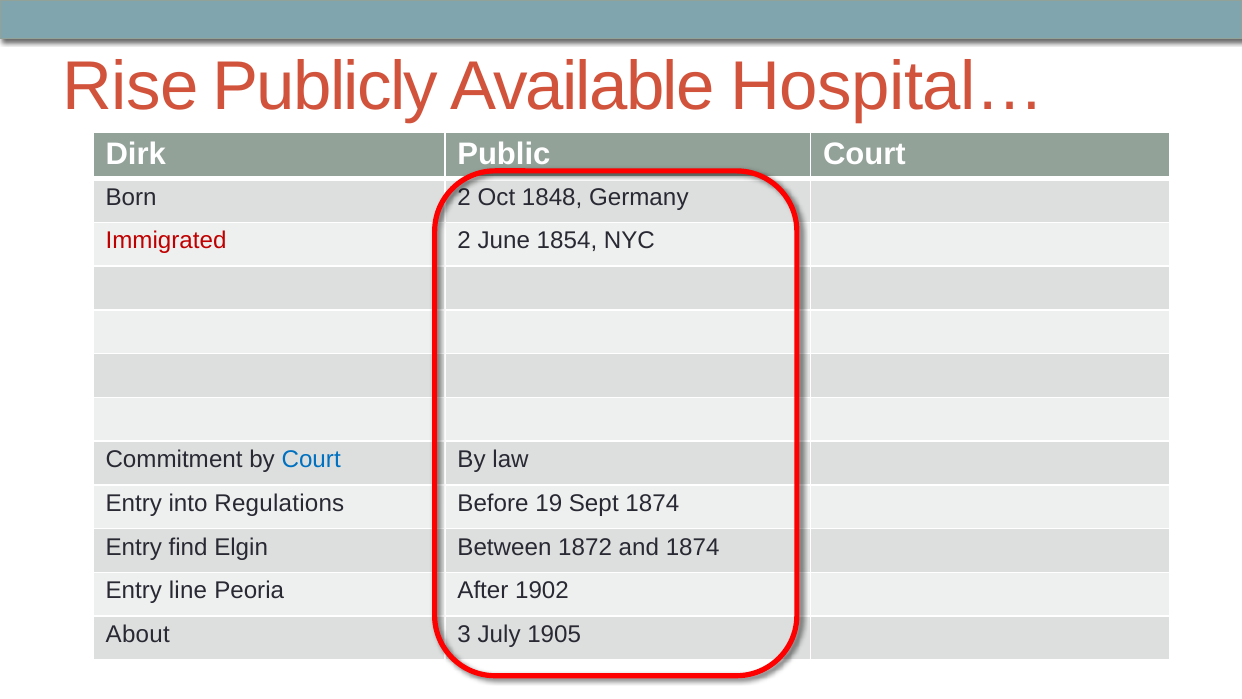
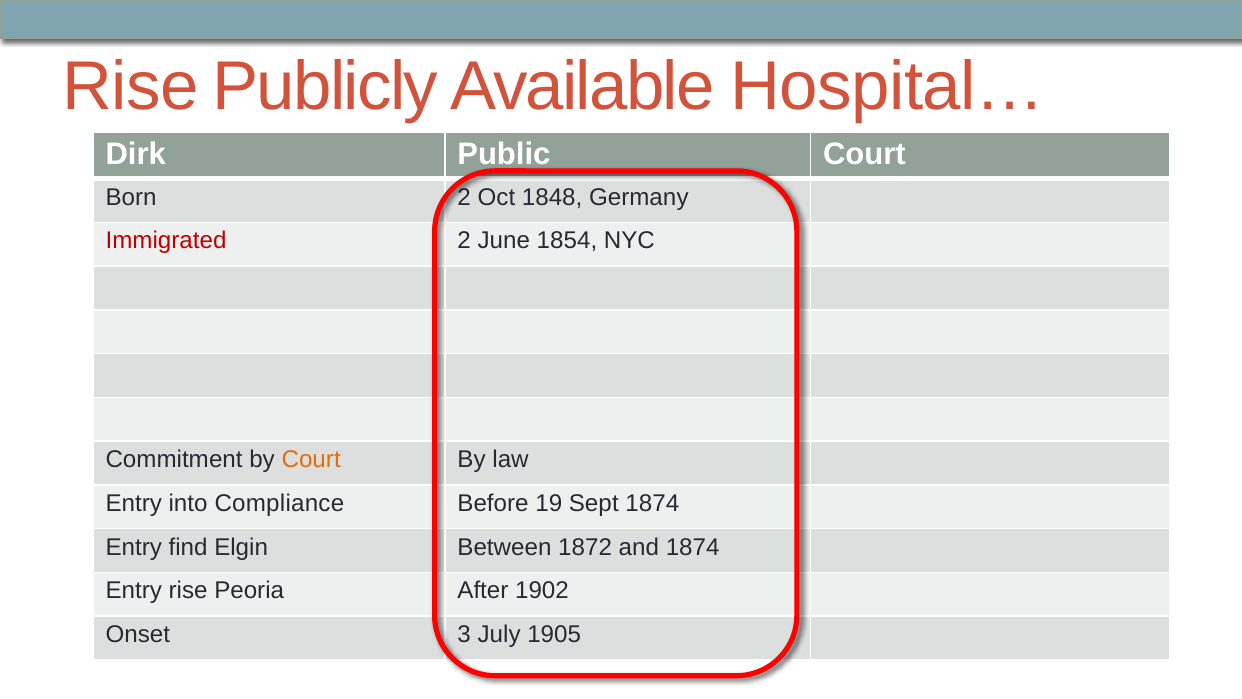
Court colour: blue -> orange (311, 459)
Regulations: Regulations -> Compliance (279, 503)
Entry line: line -> rise (188, 591)
About: About -> Onset (138, 634)
